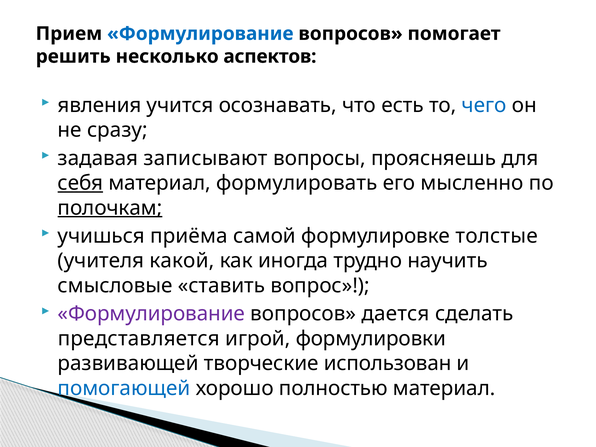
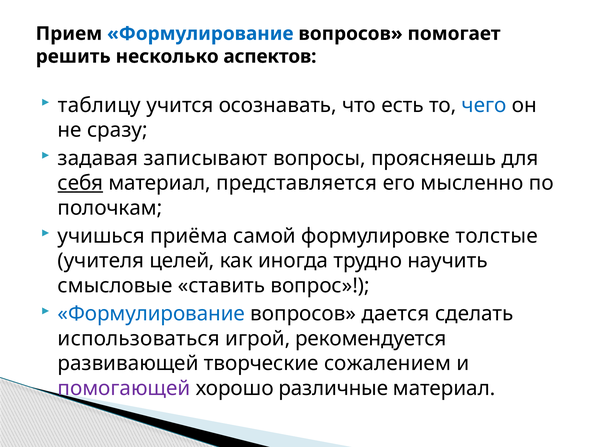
явления: явления -> таблицу (99, 105)
формулировать: формулировать -> представляется (297, 183)
полочкам underline: present -> none (110, 208)
какой: какой -> целей (182, 261)
Формулирование colour: purple -> blue (151, 314)
представляется: представляется -> использоваться (139, 339)
формулировки: формулировки -> рекомендуется (371, 339)
использован: использован -> сожалением (388, 363)
помогающей colour: blue -> purple (124, 388)
полностью: полностью -> различные (333, 388)
